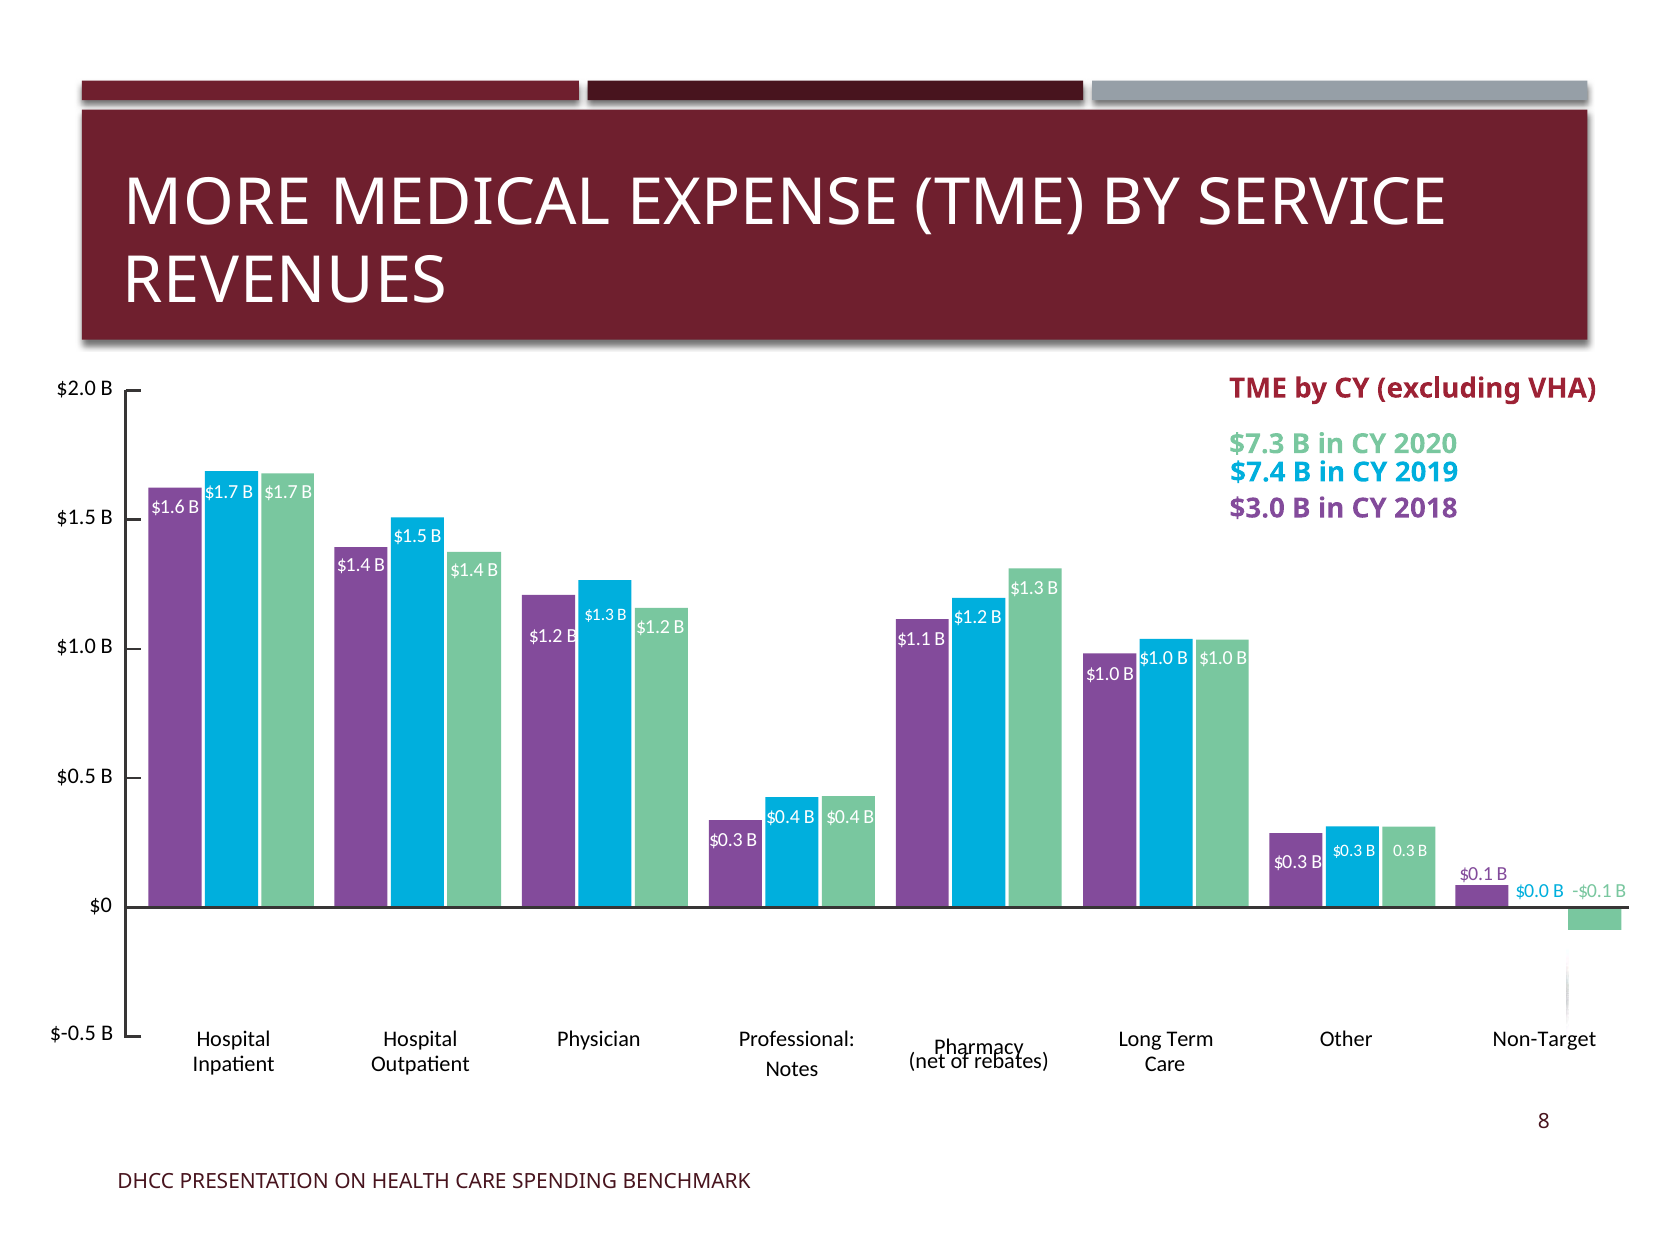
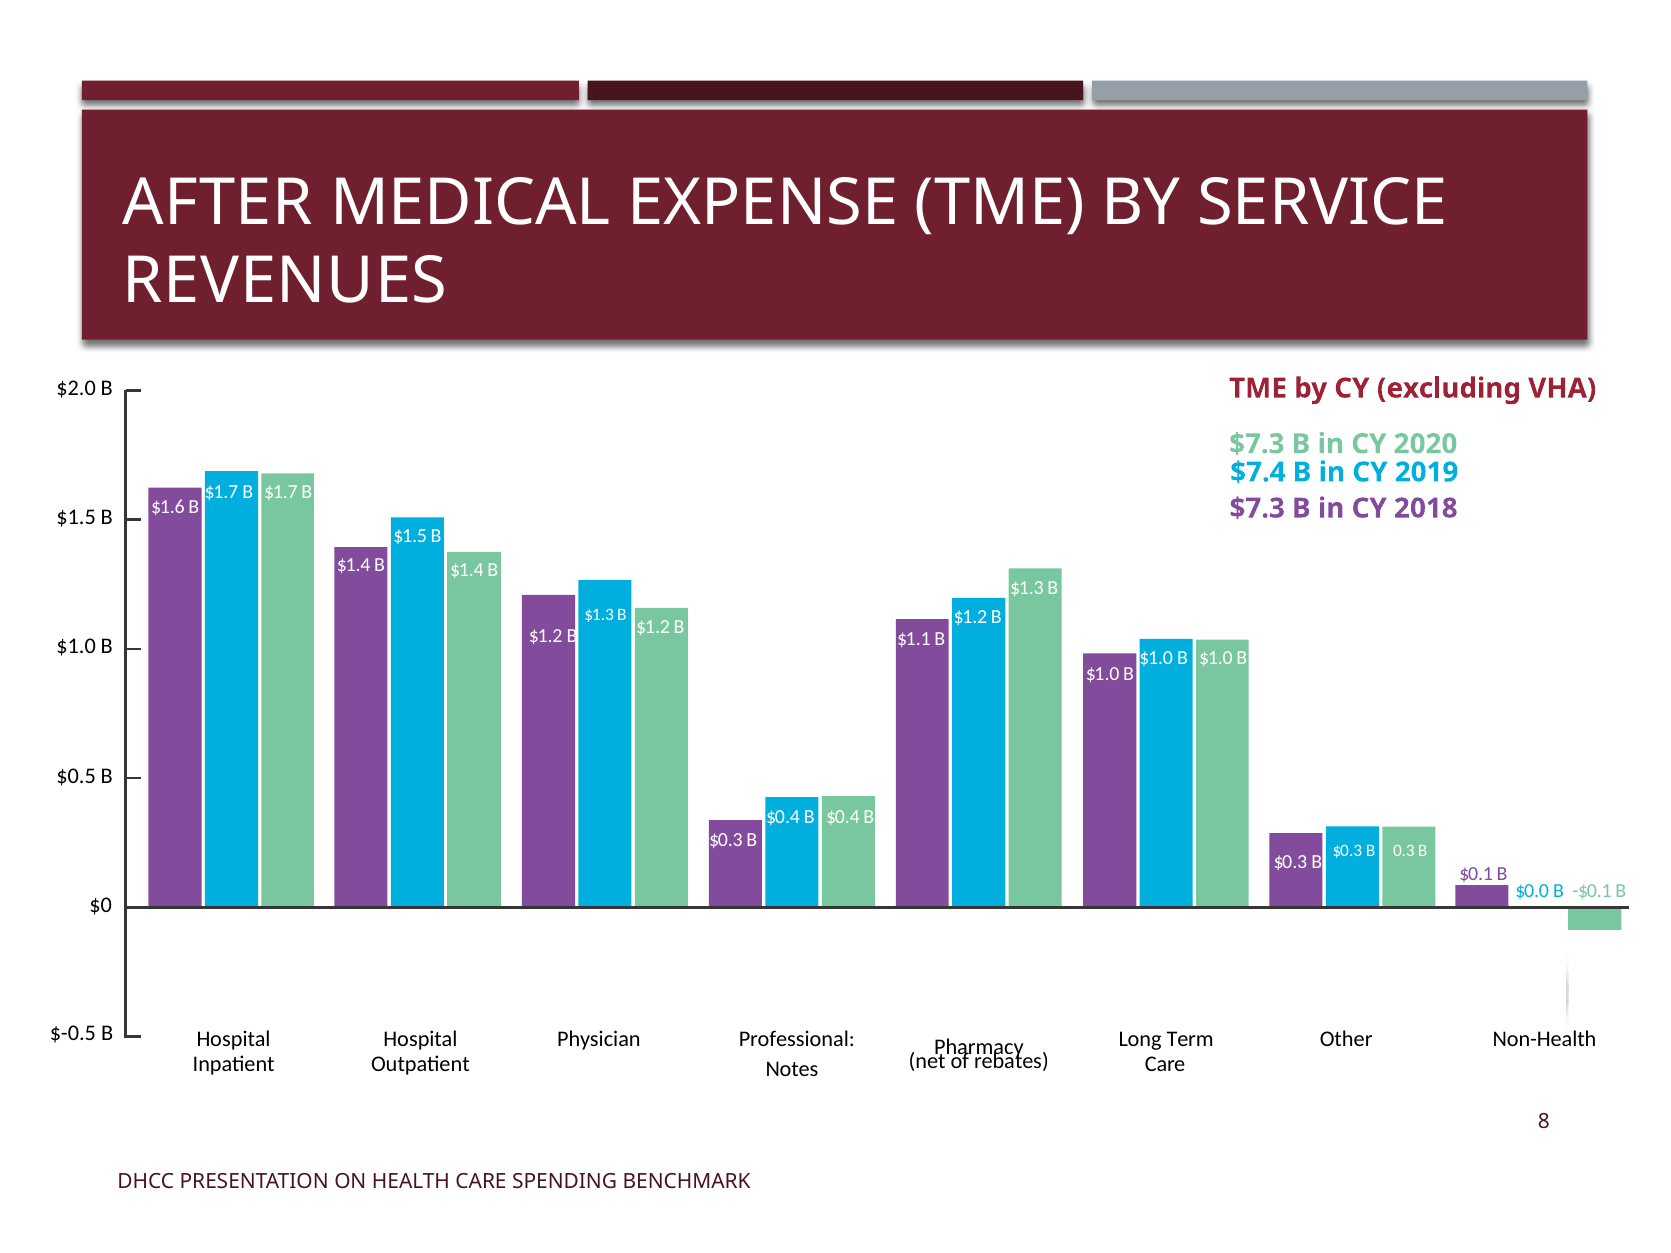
MORE: MORE -> AFTER (218, 203)
$3.0: $3.0 -> $7.3 (1257, 508)
Non-Target: Non-Target -> Non-Health (1544, 1039)
